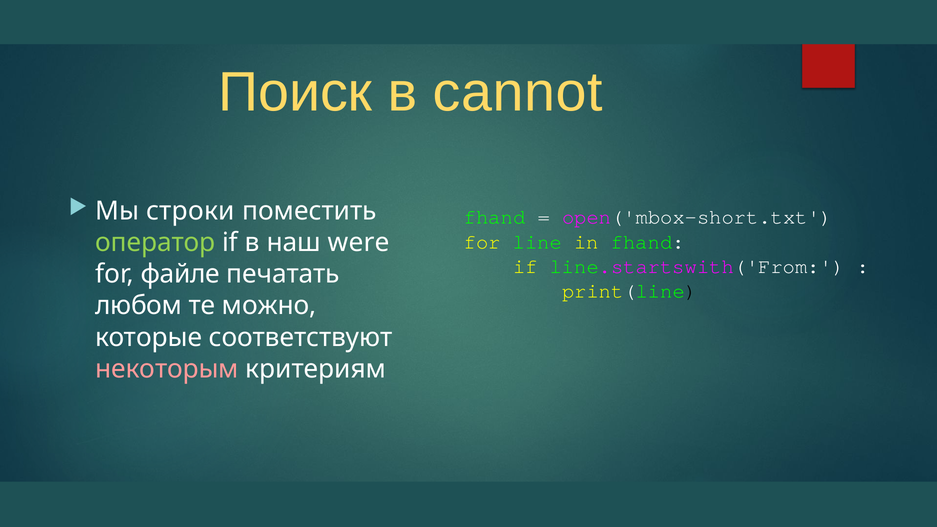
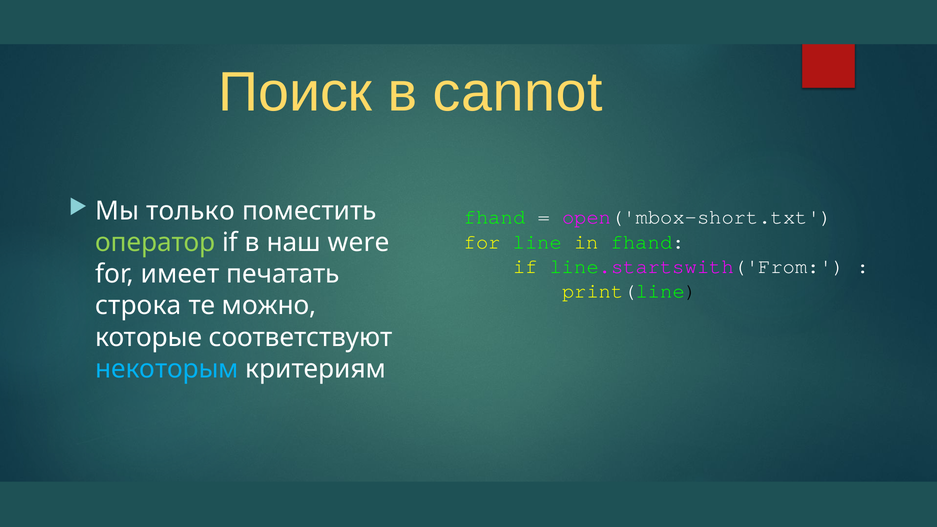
строки: строки -> только (190, 211)
файле: файле -> имеет (180, 274)
любом: любом -> строка (138, 306)
некоторым colour: pink -> light blue (167, 369)
